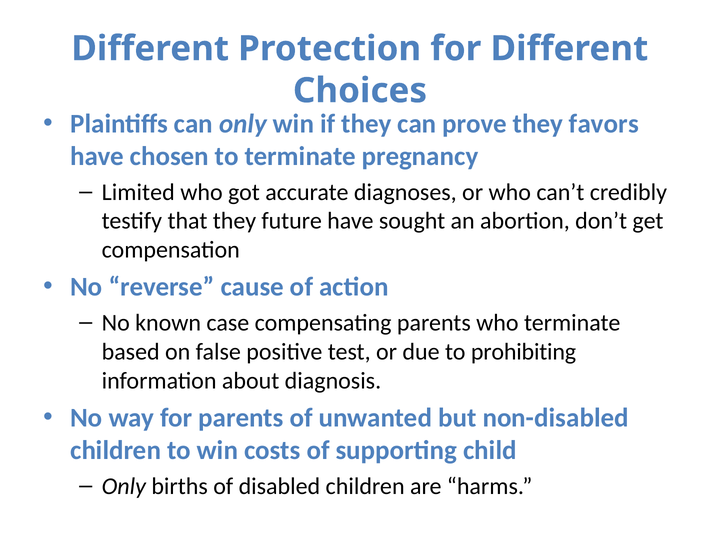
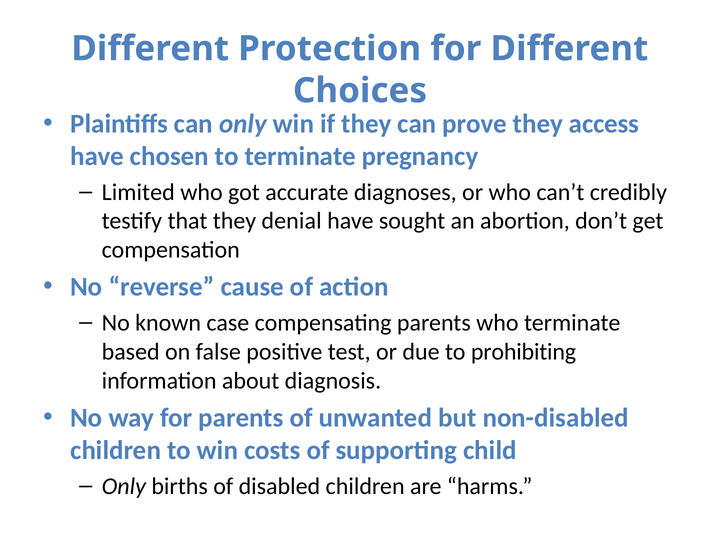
favors: favors -> access (604, 124)
future: future -> denial (292, 221)
